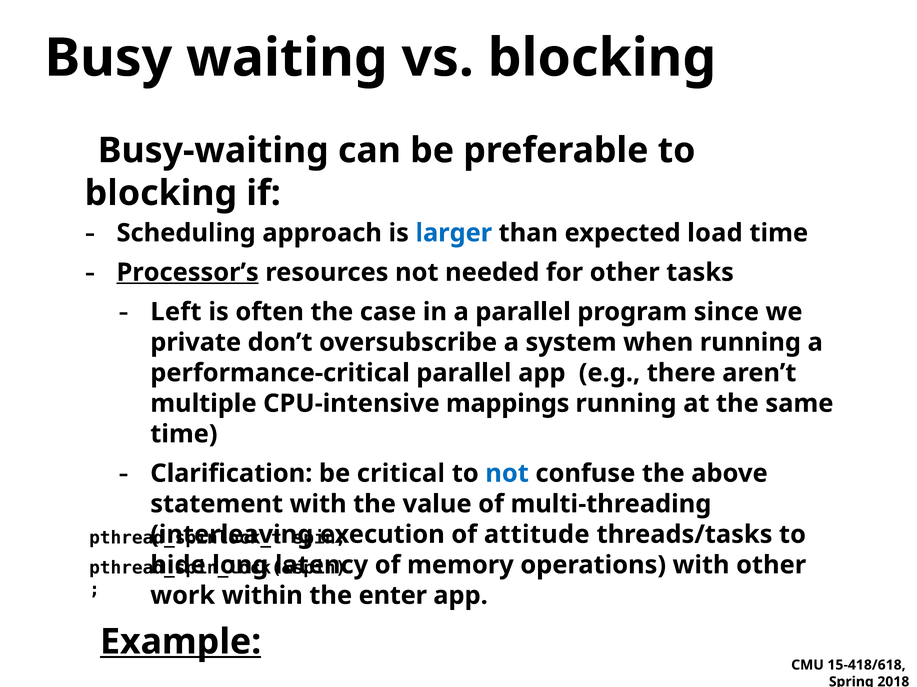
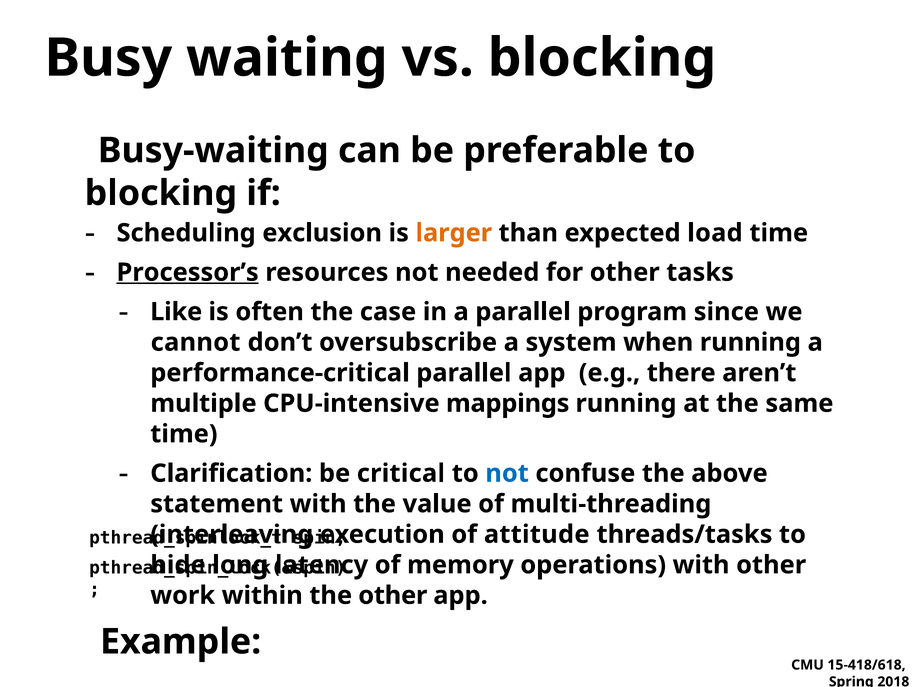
approach: approach -> exclusion (322, 233)
larger colour: blue -> orange (454, 233)
Left: Left -> Like (176, 312)
private: private -> cannot (196, 343)
the enter: enter -> other (393, 596)
Example underline: present -> none (181, 642)
